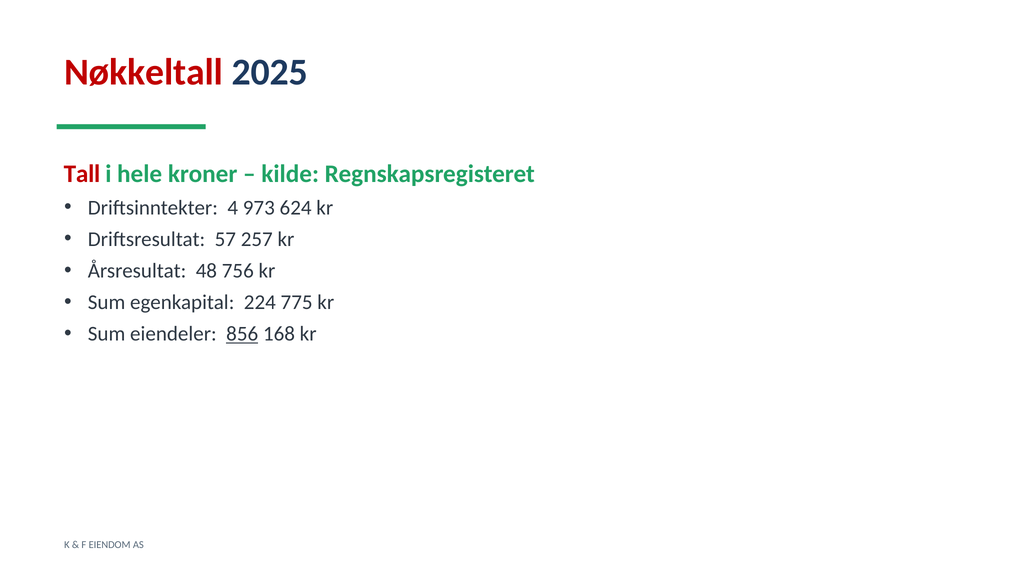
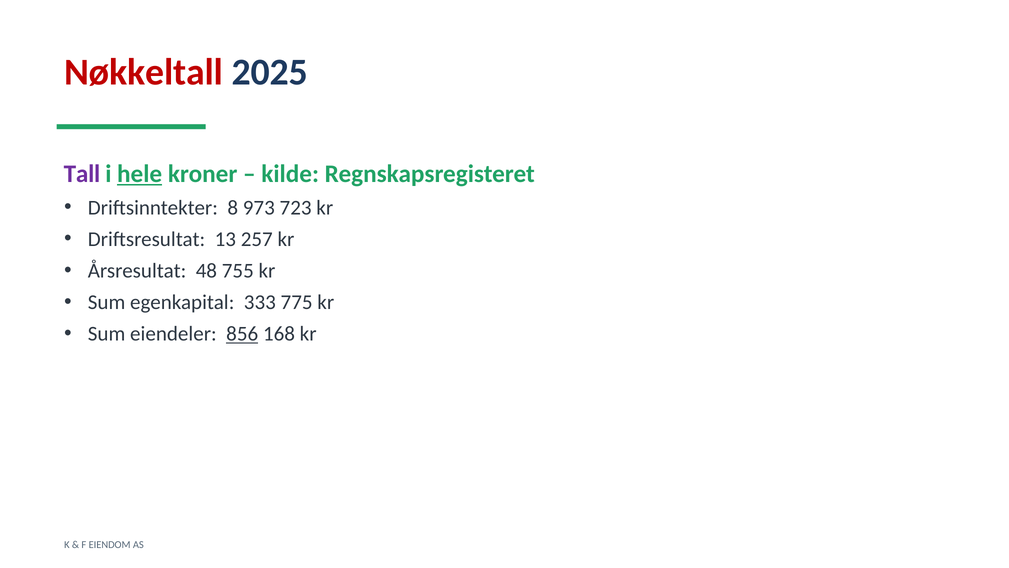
Tall colour: red -> purple (82, 174)
hele underline: none -> present (140, 174)
4: 4 -> 8 (233, 207)
624: 624 -> 723 (296, 207)
57: 57 -> 13 (225, 239)
756: 756 -> 755 (238, 271)
224: 224 -> 333 (260, 302)
